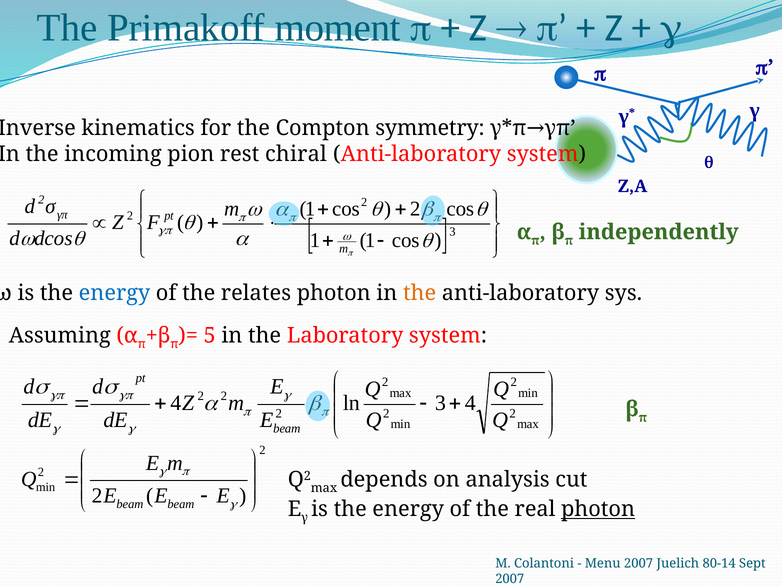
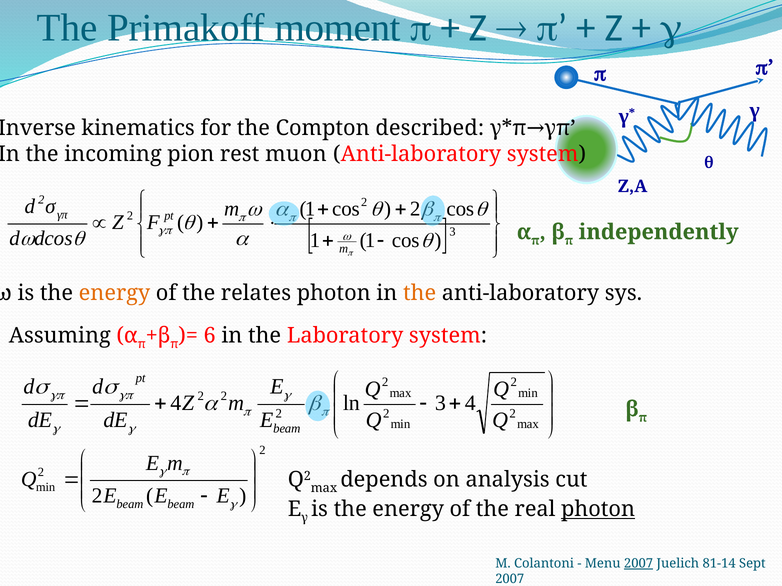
symmetry: symmetry -> described (430, 128)
chiral: chiral -> muon (296, 154)
energy colour: blue -> orange (114, 293)
5: 5 -> 6 (210, 336)
2007 underline: none -> present (639, 564)
80-14: 80-14 -> 81-14 (719, 564)
